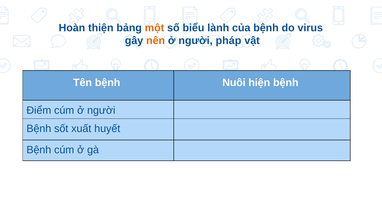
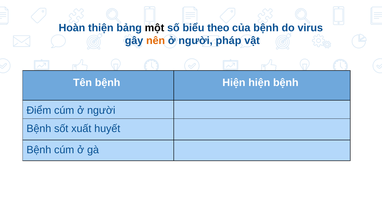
một colour: orange -> black (155, 28)
lành: lành -> theo (218, 28)
bệnh Nuôi: Nuôi -> Hiện (234, 83)
